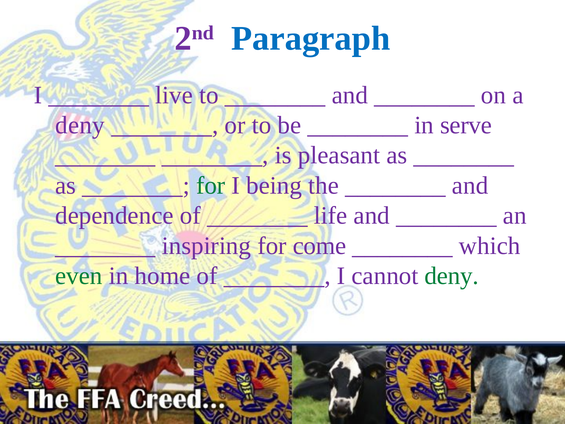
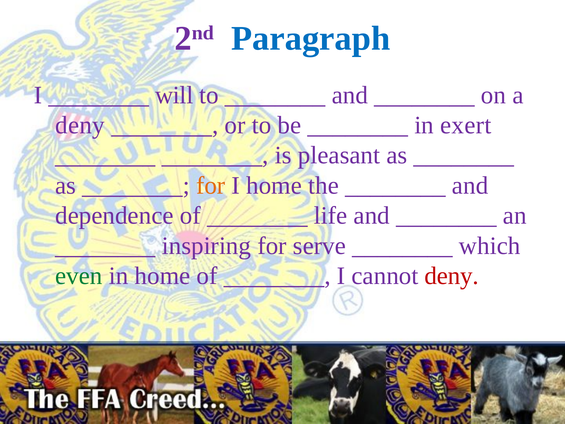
live: live -> will (174, 95)
serve: serve -> exert (466, 125)
for colour: green -> orange (211, 185)
I being: being -> home (274, 185)
come: come -> serve (319, 246)
deny colour: green -> red (452, 276)
